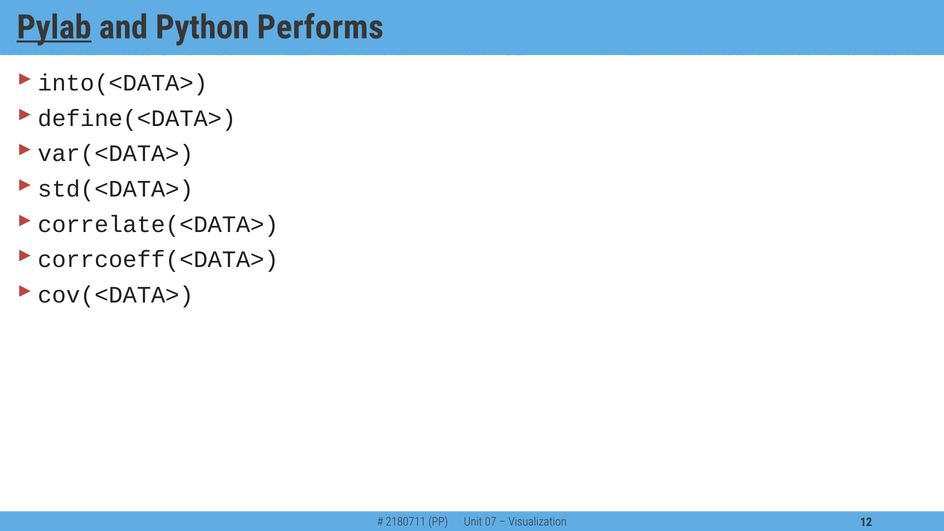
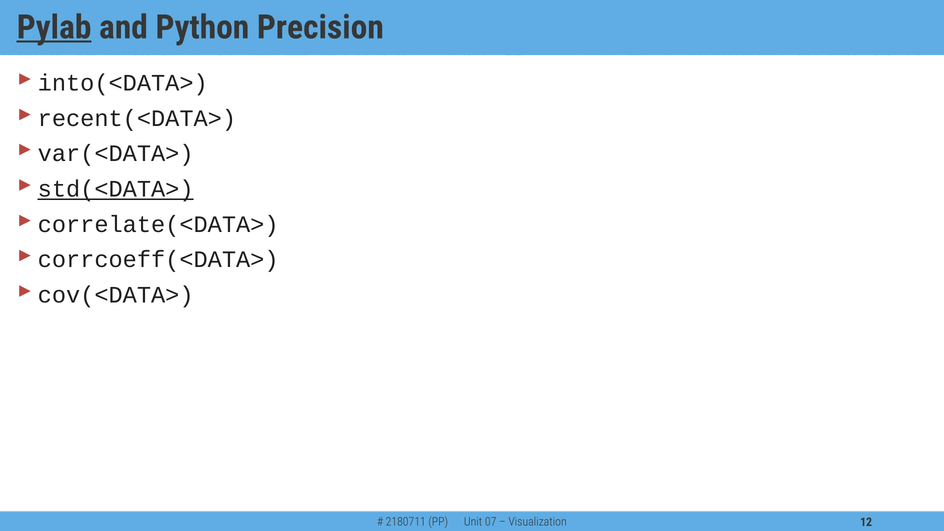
Performs: Performs -> Precision (320, 27)
define(<DATA>: define(<DATA> -> recent(<DATA> (137, 118)
std(<DATA> underline: none -> present (116, 189)
